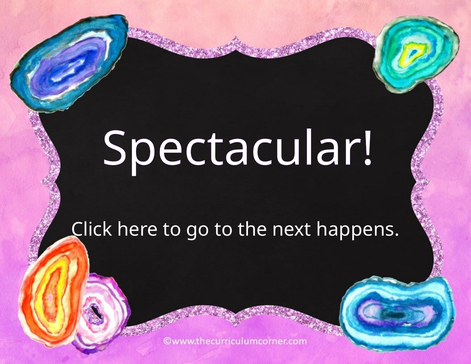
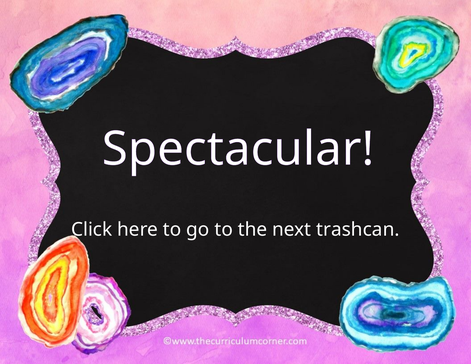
happens: happens -> trashcan (358, 229)
